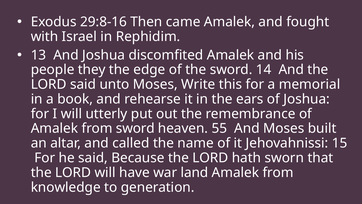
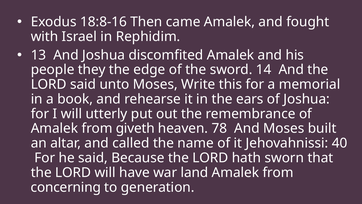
29:8-16: 29:8-16 -> 18:8-16 (104, 22)
from sword: sword -> giveth (135, 128)
55: 55 -> 78 (219, 128)
15: 15 -> 40 (340, 143)
knowledge: knowledge -> concerning (66, 187)
